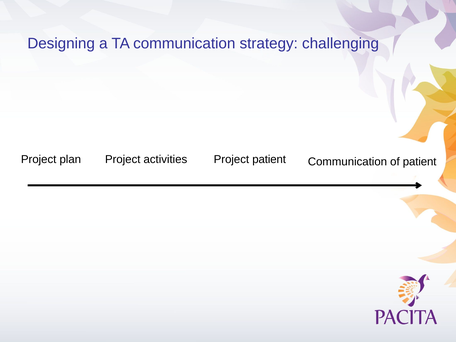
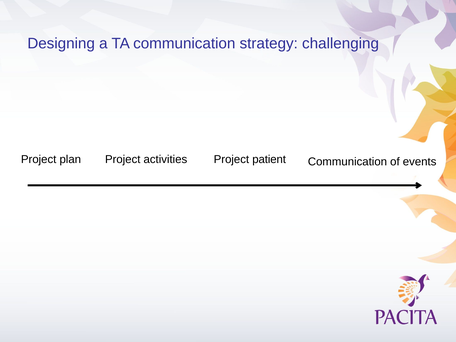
of patient: patient -> events (420, 162)
